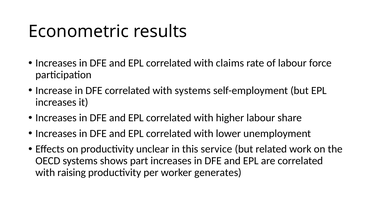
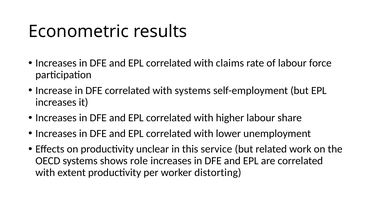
part: part -> role (139, 161)
raising: raising -> extent (72, 172)
generates: generates -> distorting (218, 172)
